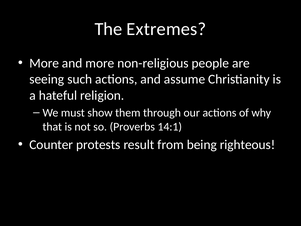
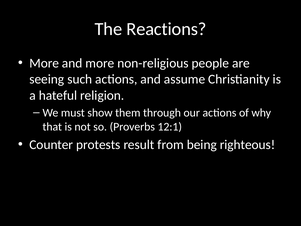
Extremes: Extremes -> Reactions (166, 29)
14:1: 14:1 -> 12:1 (170, 127)
